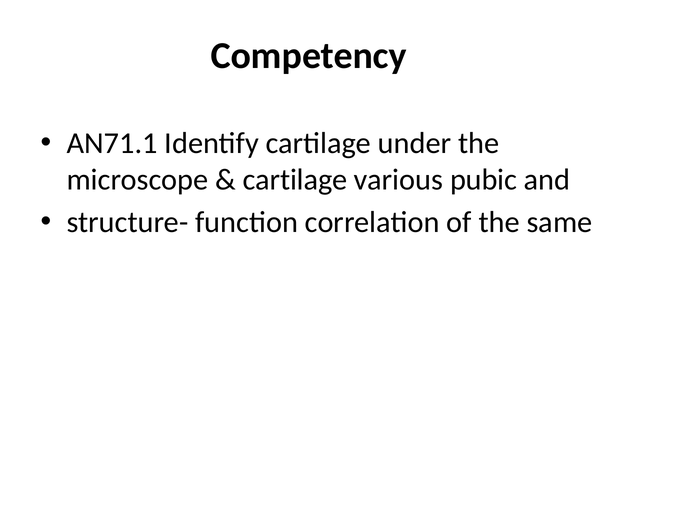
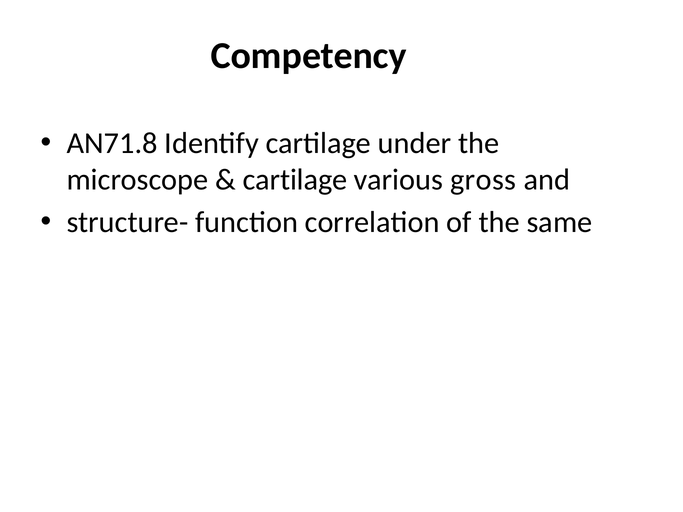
AN71.1: AN71.1 -> AN71.8 (112, 143)
pubic: pubic -> gross (483, 180)
